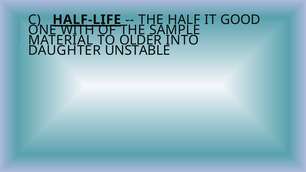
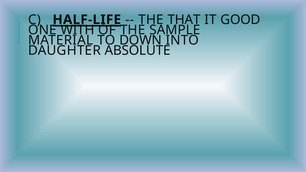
HALF: HALF -> THAT (184, 20)
OLDER: OLDER -> DOWN (141, 40)
UNSTABLE: UNSTABLE -> ABSOLUTE (138, 50)
